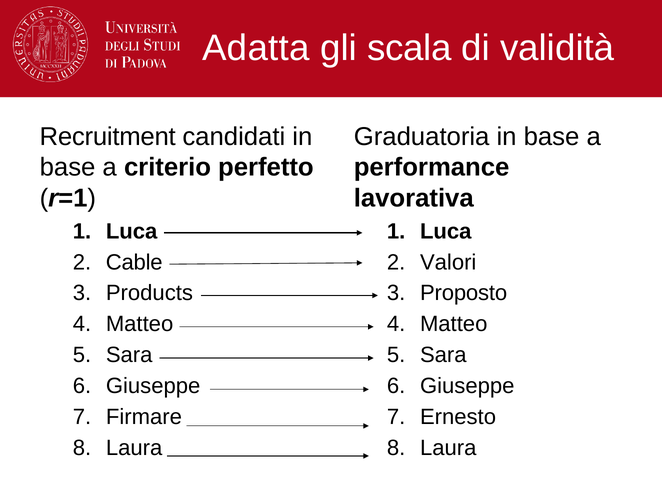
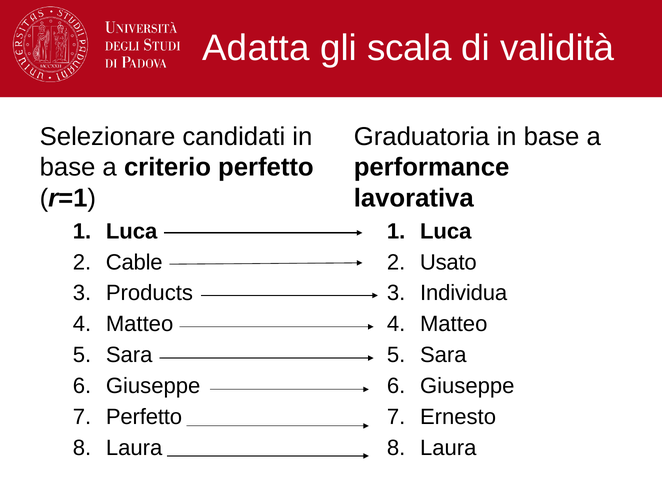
Recruitment: Recruitment -> Selezionare (108, 136)
Valori: Valori -> Usato (448, 262)
Proposto: Proposto -> Individua (464, 293)
Firmare: Firmare -> Perfetto (144, 416)
